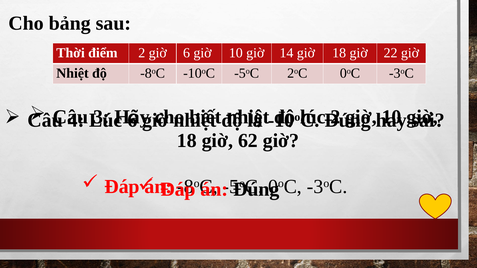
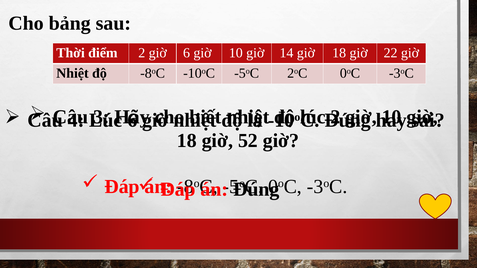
62: 62 -> 52 (248, 141)
